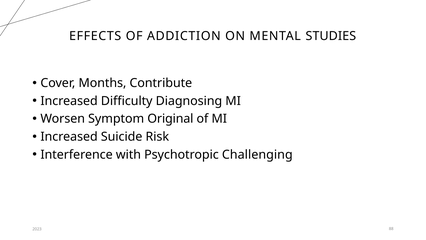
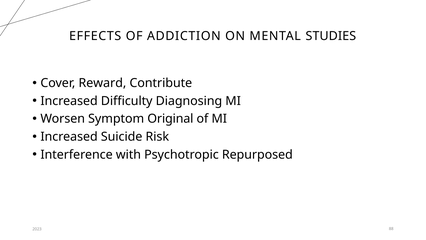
Months: Months -> Reward (102, 83)
Challenging: Challenging -> Repurposed (257, 154)
